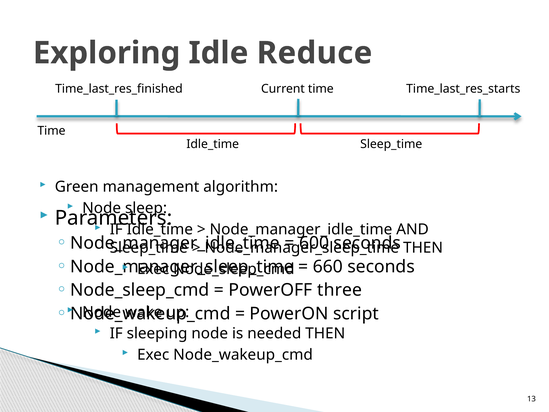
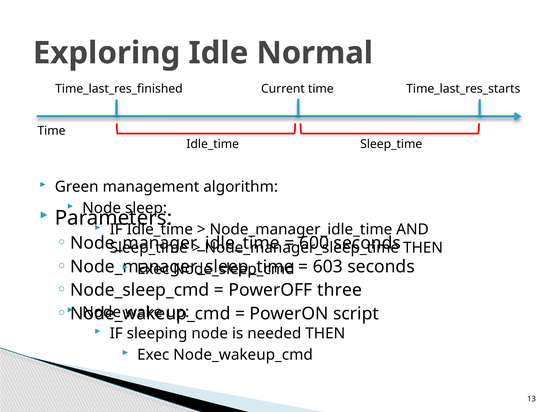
Reduce: Reduce -> Normal (315, 53)
660: 660 -> 603 (328, 266)
